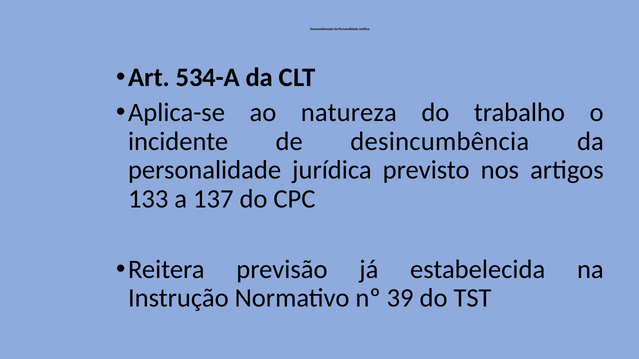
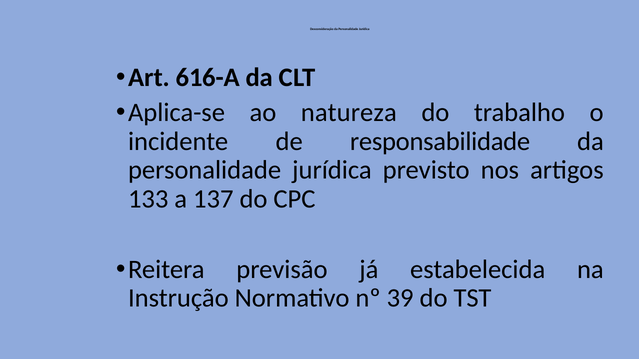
534-A: 534-A -> 616-A (208, 77)
desincumbência: desincumbência -> responsabilidade (440, 142)
